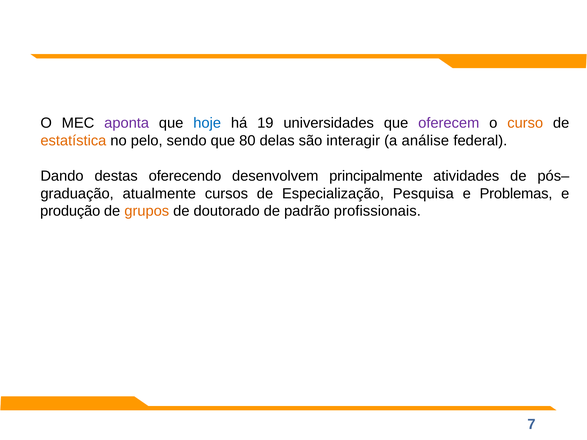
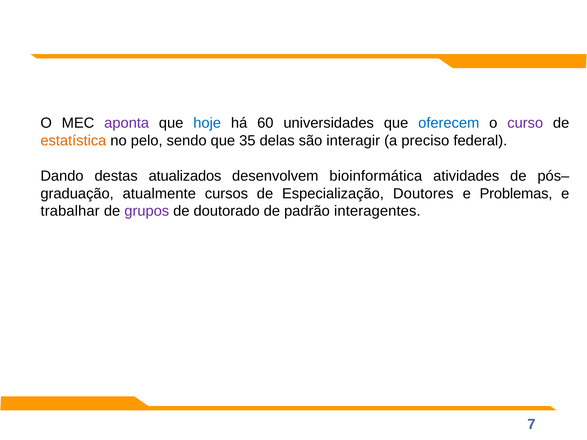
19: 19 -> 60 (265, 123)
oferecem colour: purple -> blue (449, 123)
curso colour: orange -> purple (525, 123)
80: 80 -> 35 (247, 141)
análise: análise -> preciso (425, 141)
oferecendo: oferecendo -> atualizados (185, 176)
principalmente: principalmente -> bioinformática (376, 176)
Pesquisa: Pesquisa -> Doutores (423, 194)
produção: produção -> trabalhar (70, 211)
grupos colour: orange -> purple (147, 211)
profissionais: profissionais -> interagentes (377, 211)
